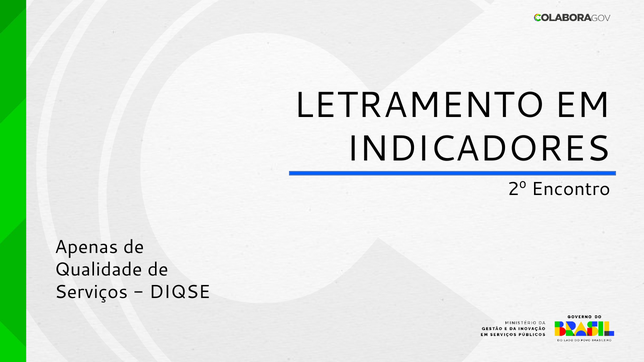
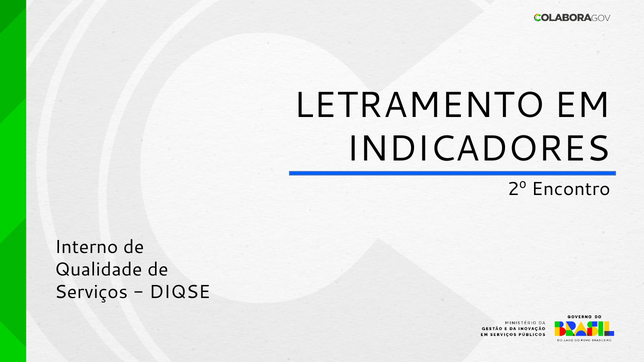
Apenas: Apenas -> Interno (86, 247)
